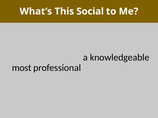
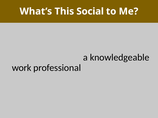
most: most -> work (22, 68)
